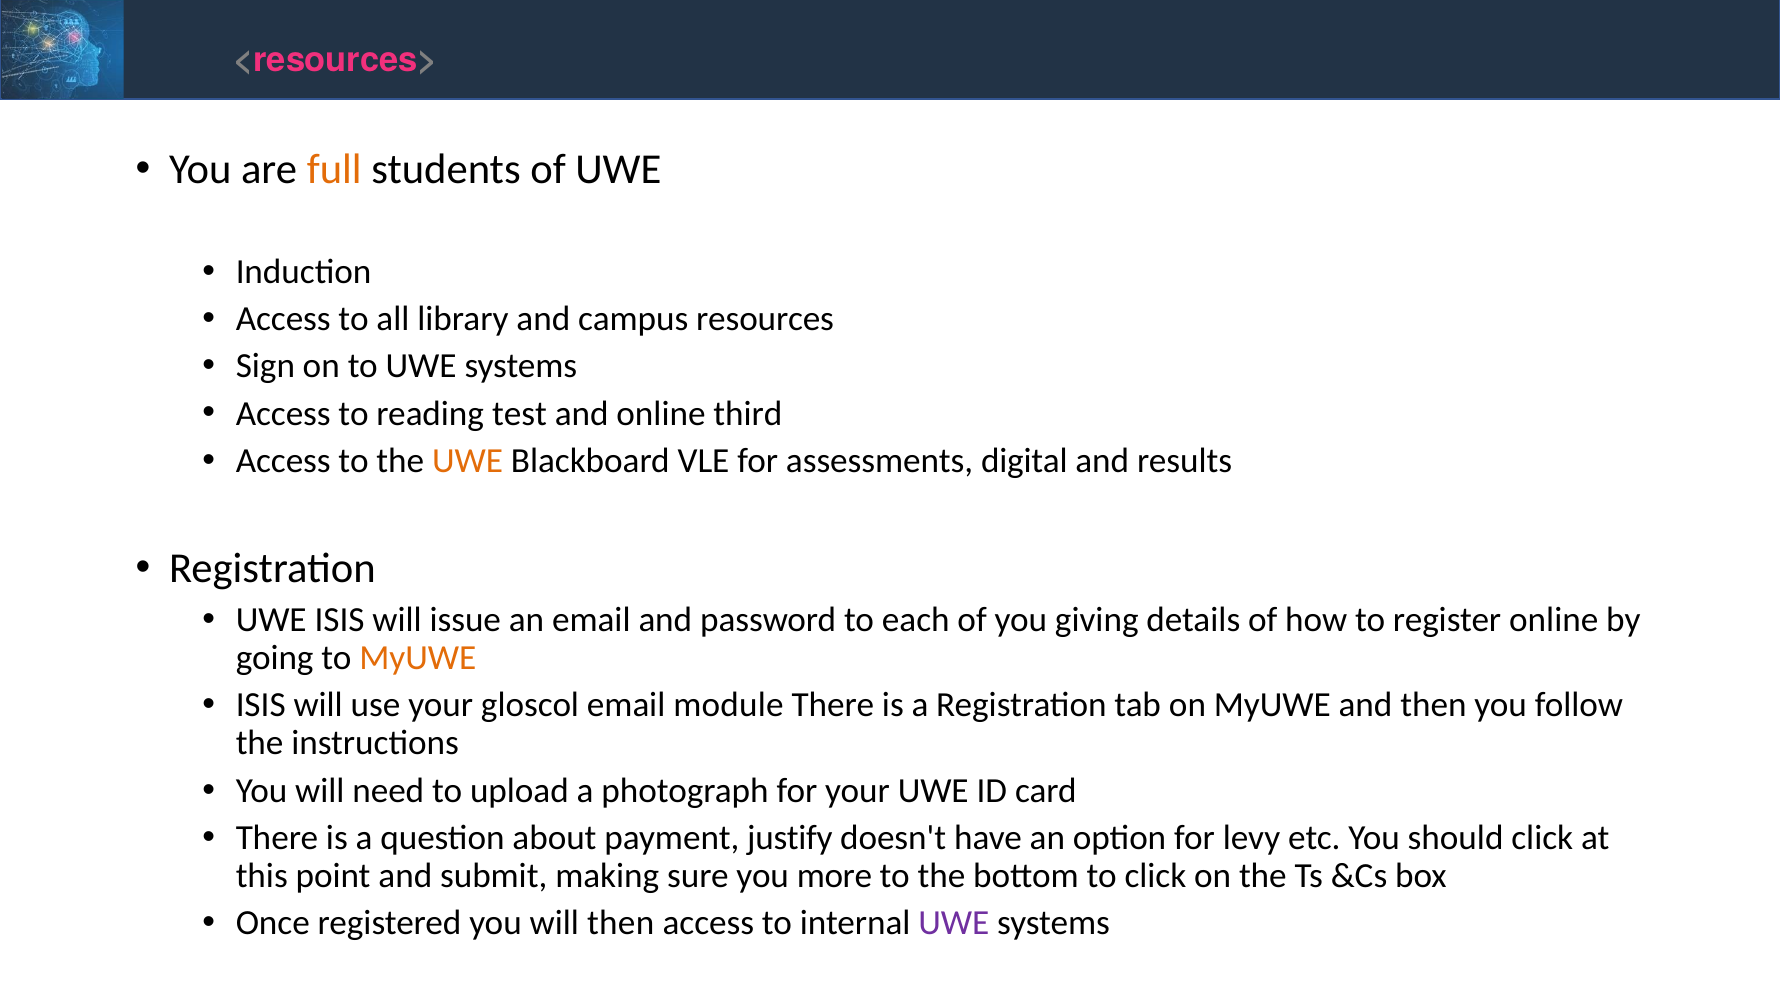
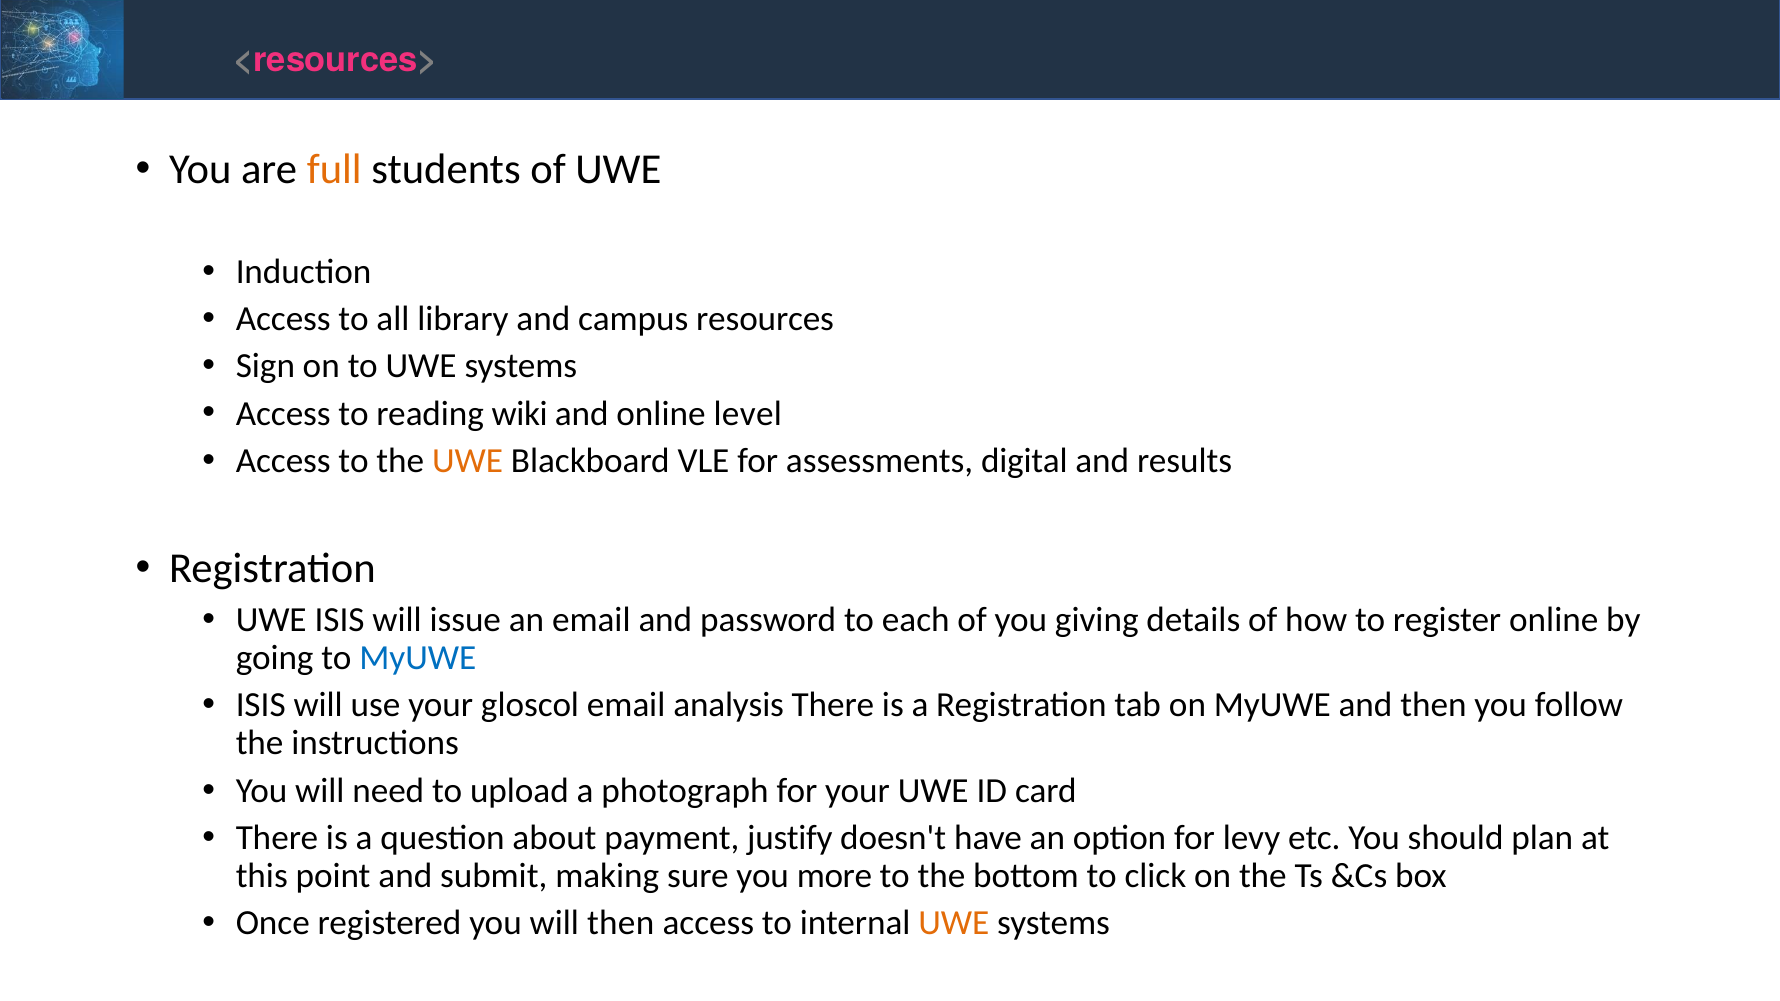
test: test -> wiki (520, 414)
third: third -> level (748, 414)
MyUWE colour: orange -> blue (418, 658)
module: module -> analysis (729, 705)
should click: click -> plan (1542, 838)
UWE colour: purple -> orange (954, 923)
